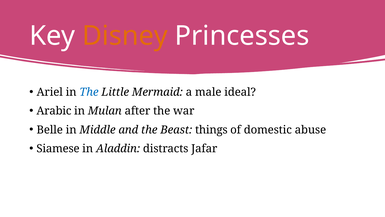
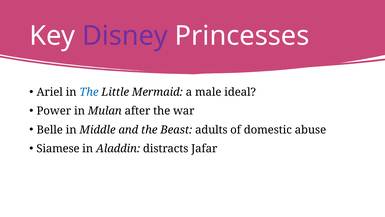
Disney colour: orange -> purple (125, 36)
Arabic: Arabic -> Power (54, 111)
things: things -> adults (211, 130)
